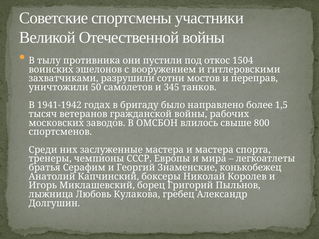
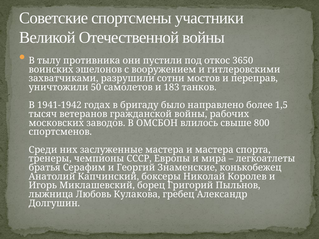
1504: 1504 -> 3650 (243, 61)
345: 345 -> 183 (172, 87)
